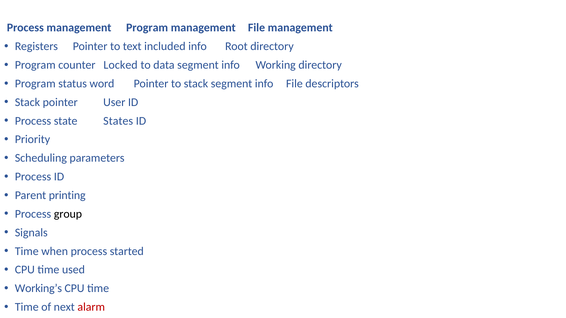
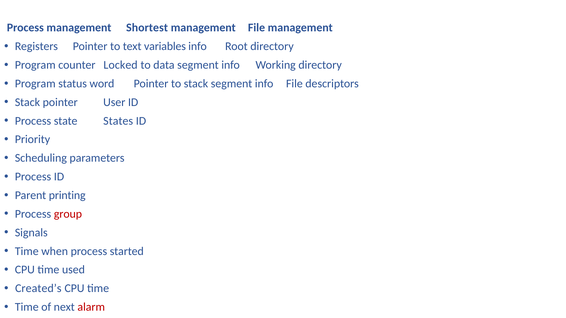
management Program: Program -> Shortest (147, 28)
included: included -> variables (165, 46)
group colour: black -> red (68, 214)
Working’s: Working’s -> Created’s (38, 289)
